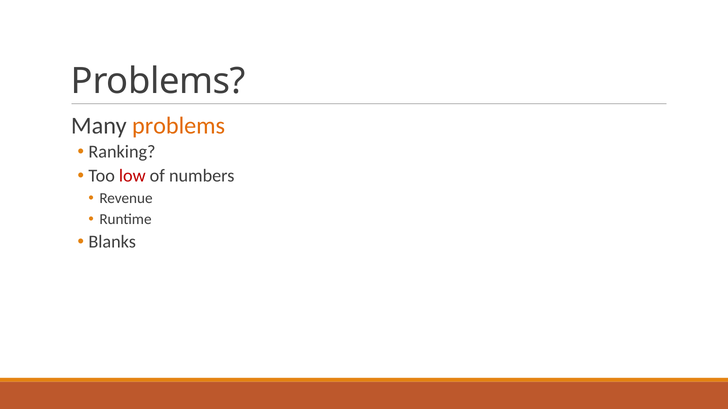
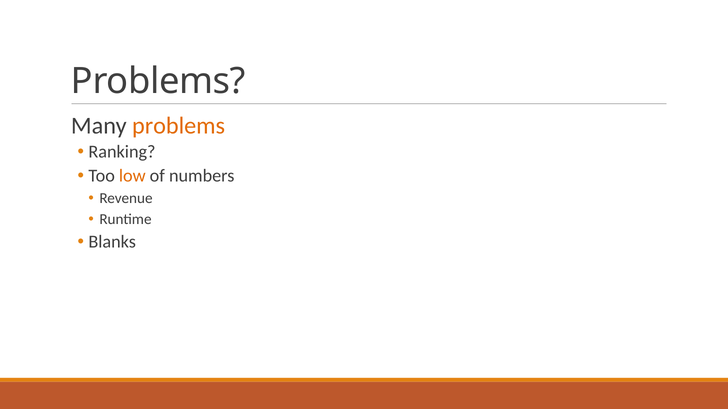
low colour: red -> orange (132, 176)
